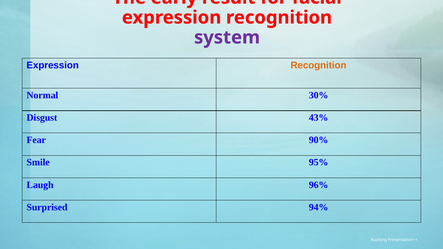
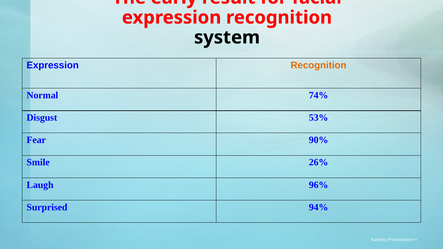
system colour: purple -> black (227, 37)
30%: 30% -> 74% (319, 95)
43%: 43% -> 53% (319, 118)
95%: 95% -> 26% (319, 163)
